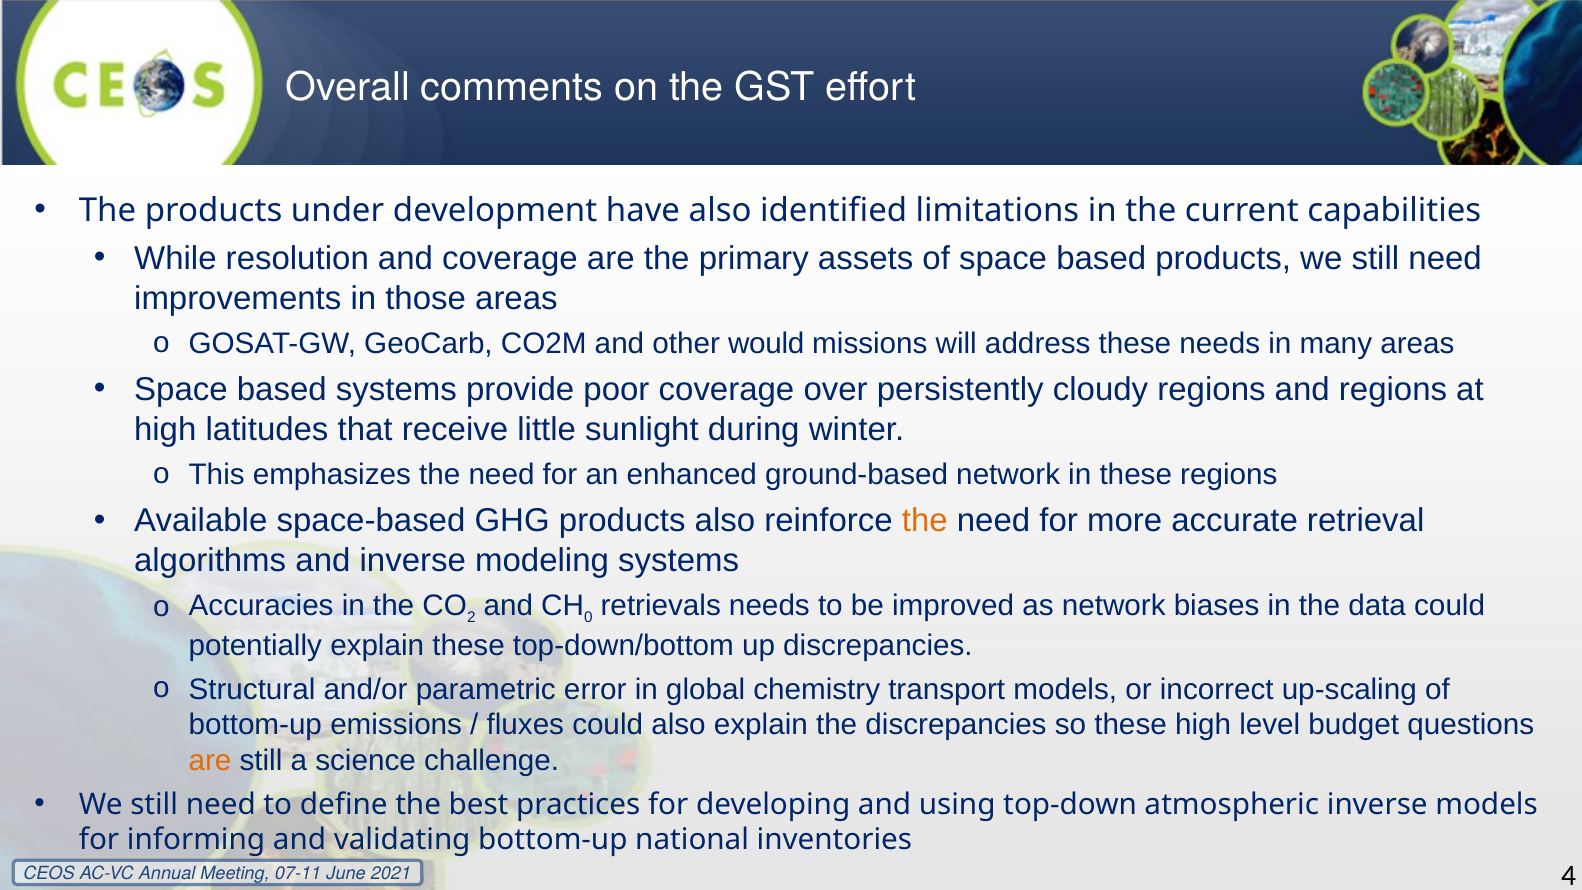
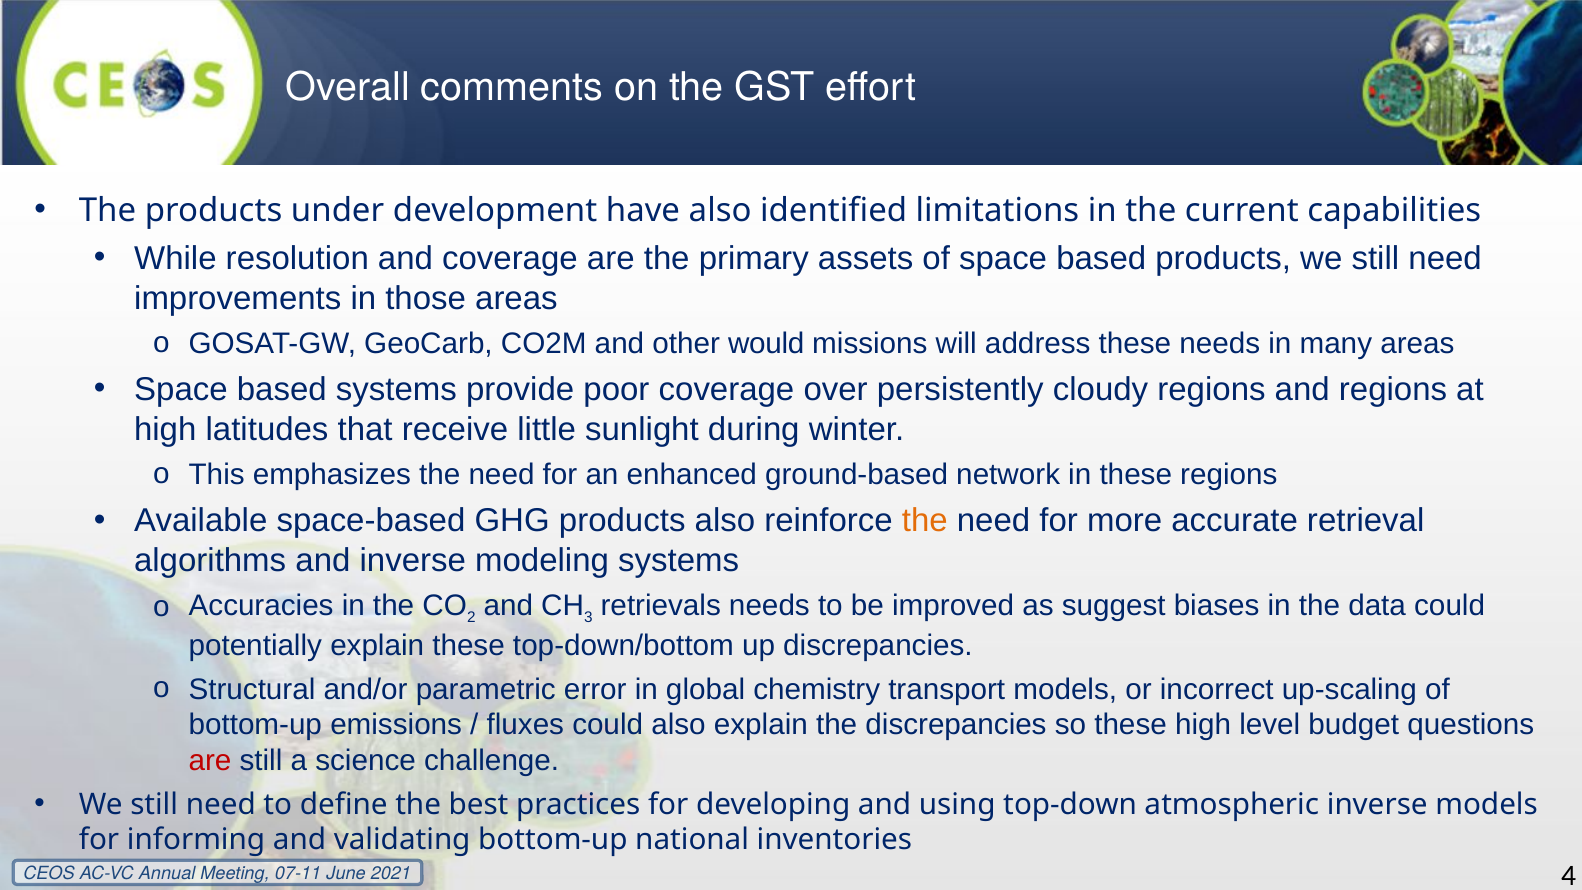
0: 0 -> 3 (588, 617)
as network: network -> suggest (1114, 606)
are colour: orange -> red (210, 760)
